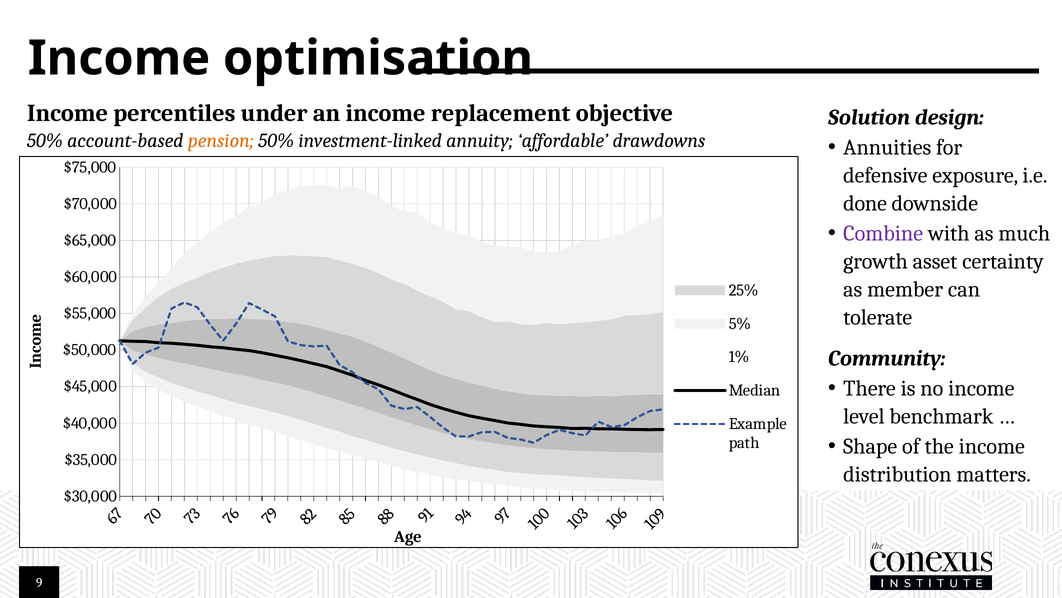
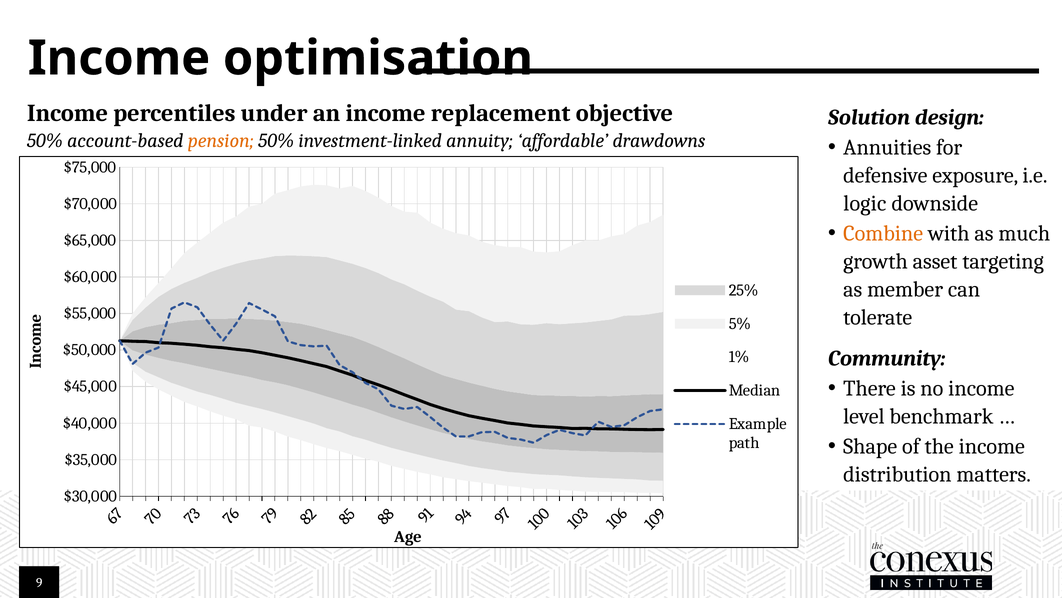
done: done -> logic (865, 203)
Combine colour: purple -> orange (883, 233)
certainty: certainty -> targeting (1003, 261)
